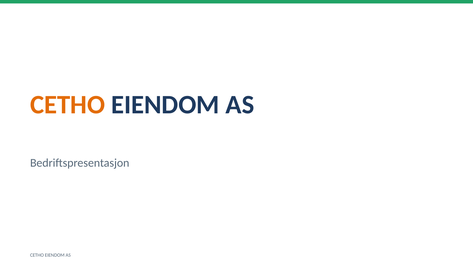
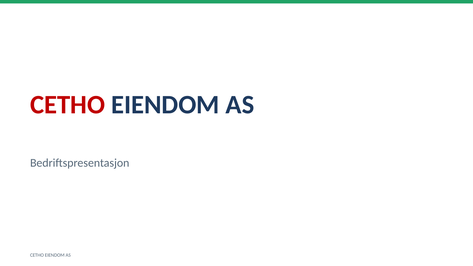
CETHO colour: orange -> red (68, 105)
